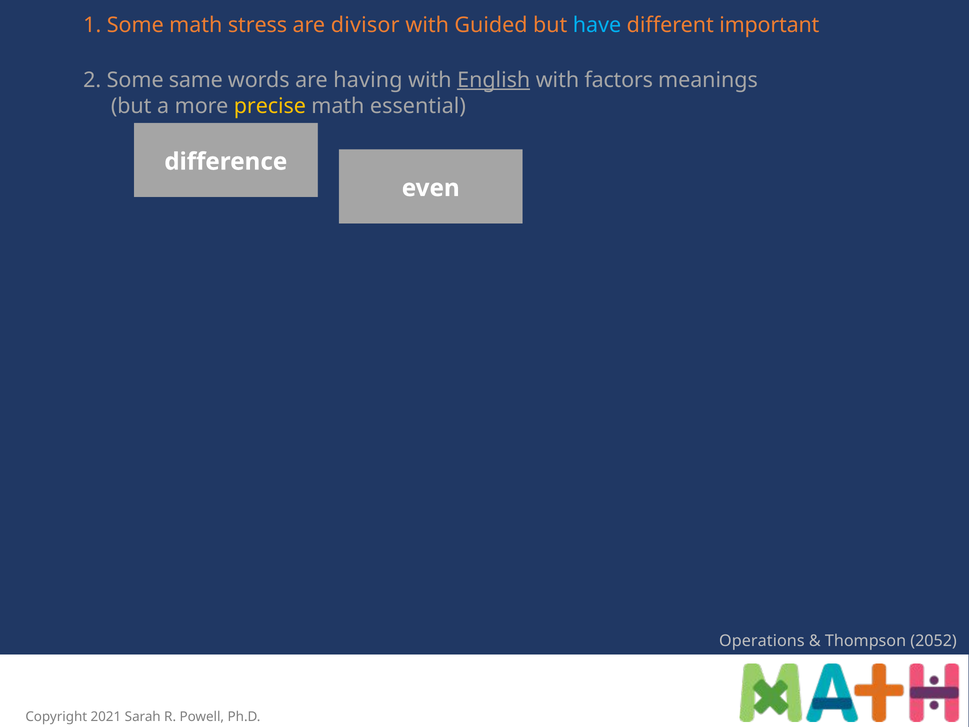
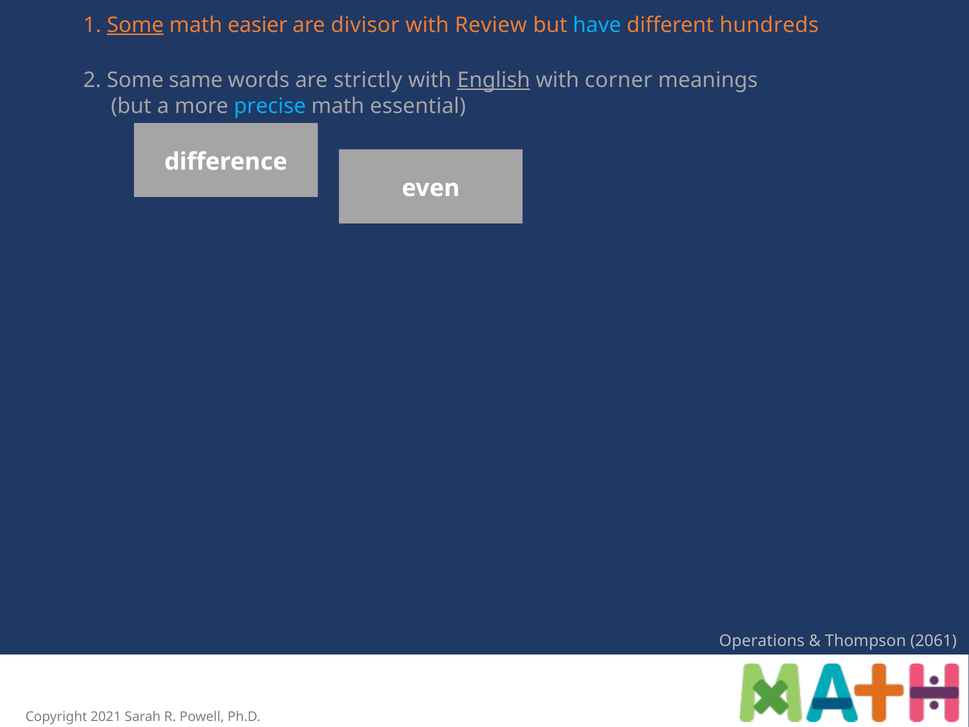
Some underline: none -> present (135, 25)
stress: stress -> easier (258, 25)
Guided: Guided -> Review (491, 25)
important: important -> hundreds (769, 25)
having: having -> strictly (368, 80)
factors: factors -> corner (618, 80)
precise colour: yellow -> light blue (270, 106)
2052: 2052 -> 2061 (934, 641)
